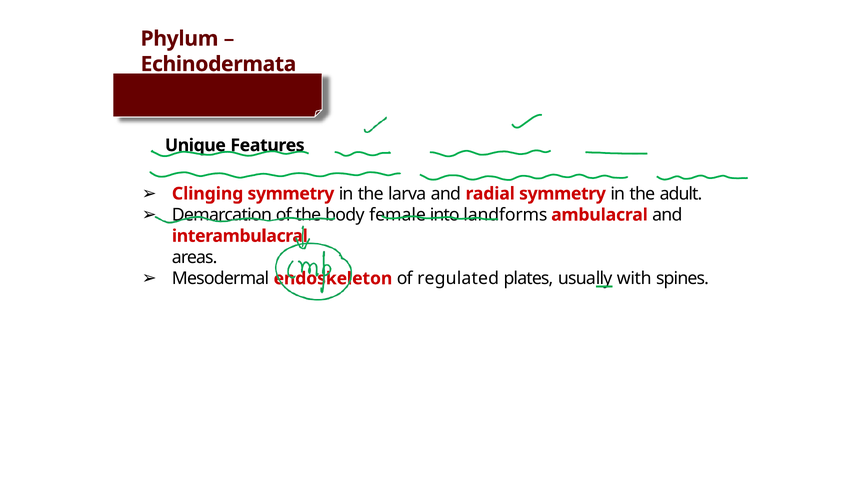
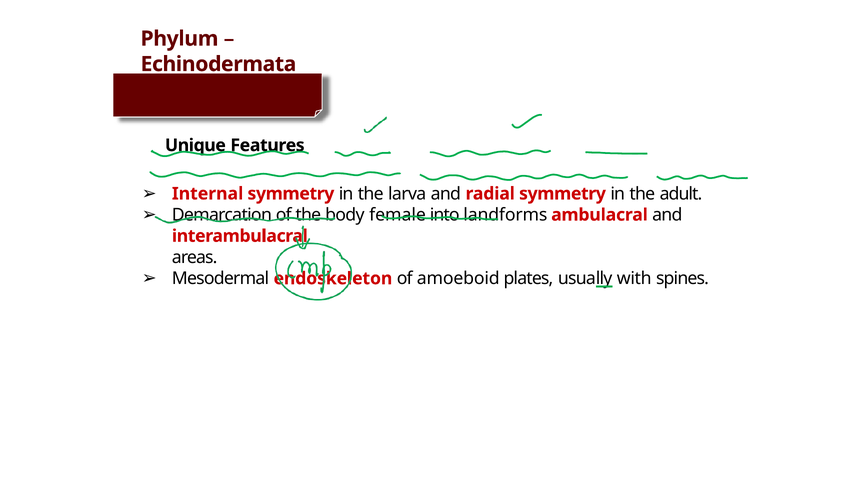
Clinging: Clinging -> Internal (208, 194)
regulated: regulated -> amoeboid (458, 279)
